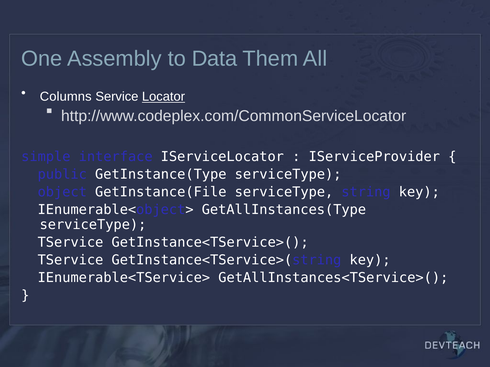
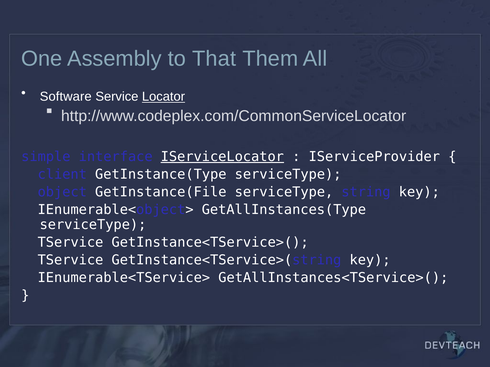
Data: Data -> That (214, 59)
Columns: Columns -> Software (66, 97)
IServiceLocator underline: none -> present (222, 157)
public: public -> client (62, 175)
